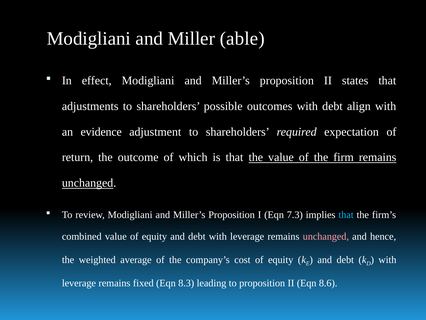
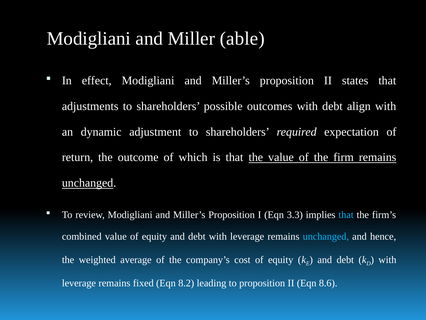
evidence: evidence -> dynamic (101, 132)
7.3: 7.3 -> 3.3 (295, 214)
unchanged colour: pink -> light blue (326, 236)
8.3: 8.3 -> 8.2 (186, 283)
